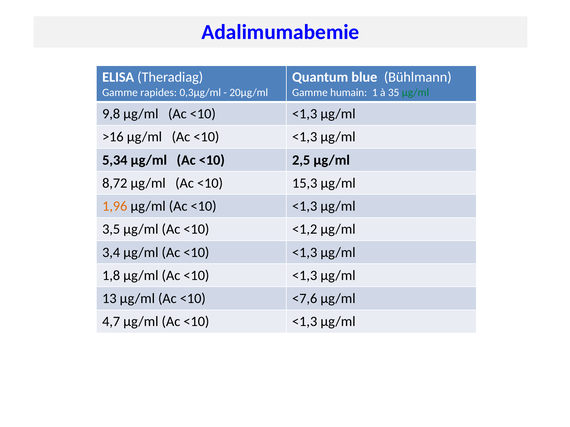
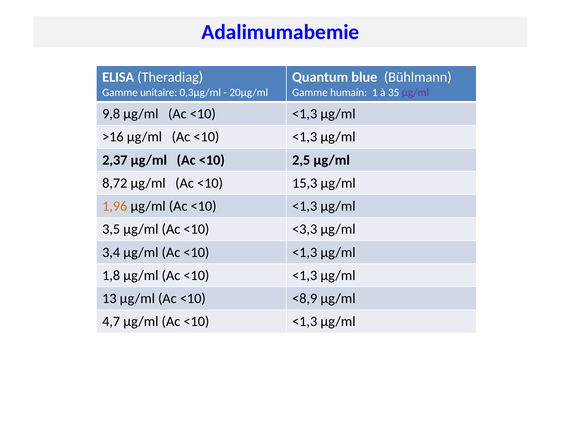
rapides: rapides -> unitaire (159, 93)
µg/ml colour: green -> purple (415, 93)
5,34: 5,34 -> 2,37 (115, 160)
<1,2: <1,2 -> <3,3 (305, 230)
<7,6: <7,6 -> <8,9 (305, 299)
